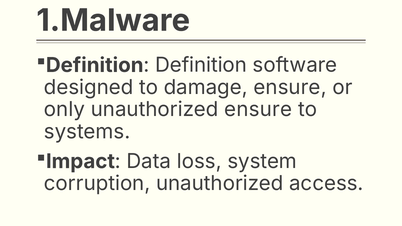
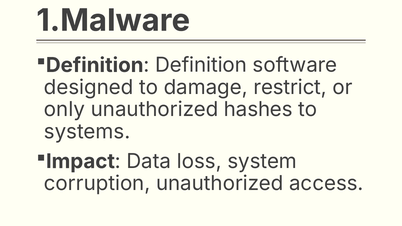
damage ensure: ensure -> restrict (290, 87)
unauthorized ensure: ensure -> hashes (258, 110)
